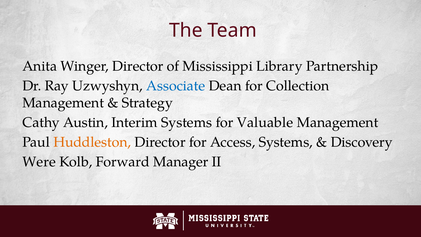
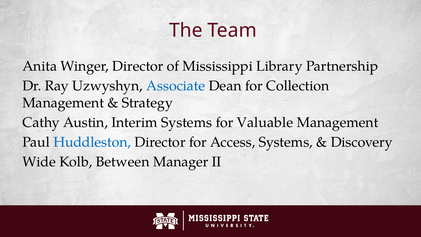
Huddleston colour: orange -> blue (92, 142)
Were: Were -> Wide (39, 162)
Forward: Forward -> Between (123, 162)
